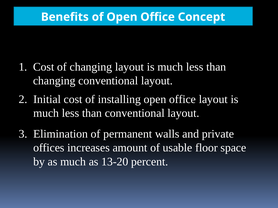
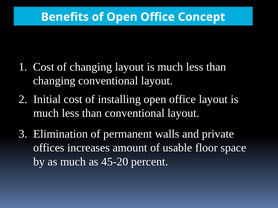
13-20: 13-20 -> 45-20 (115, 162)
